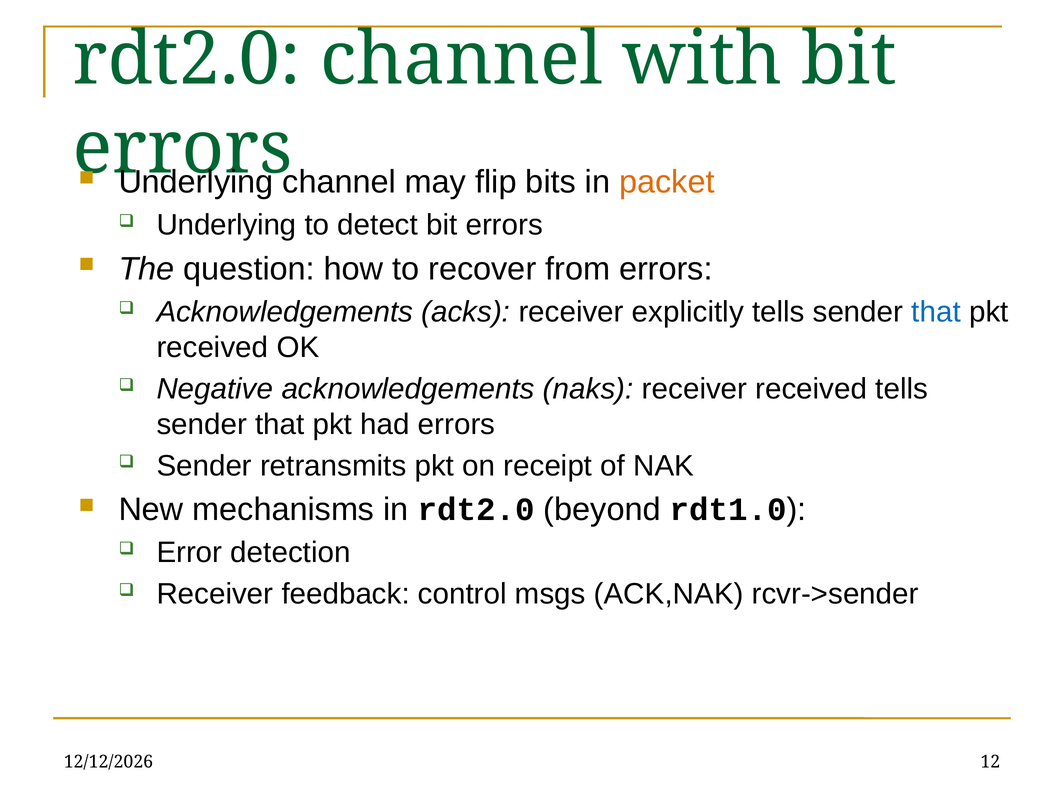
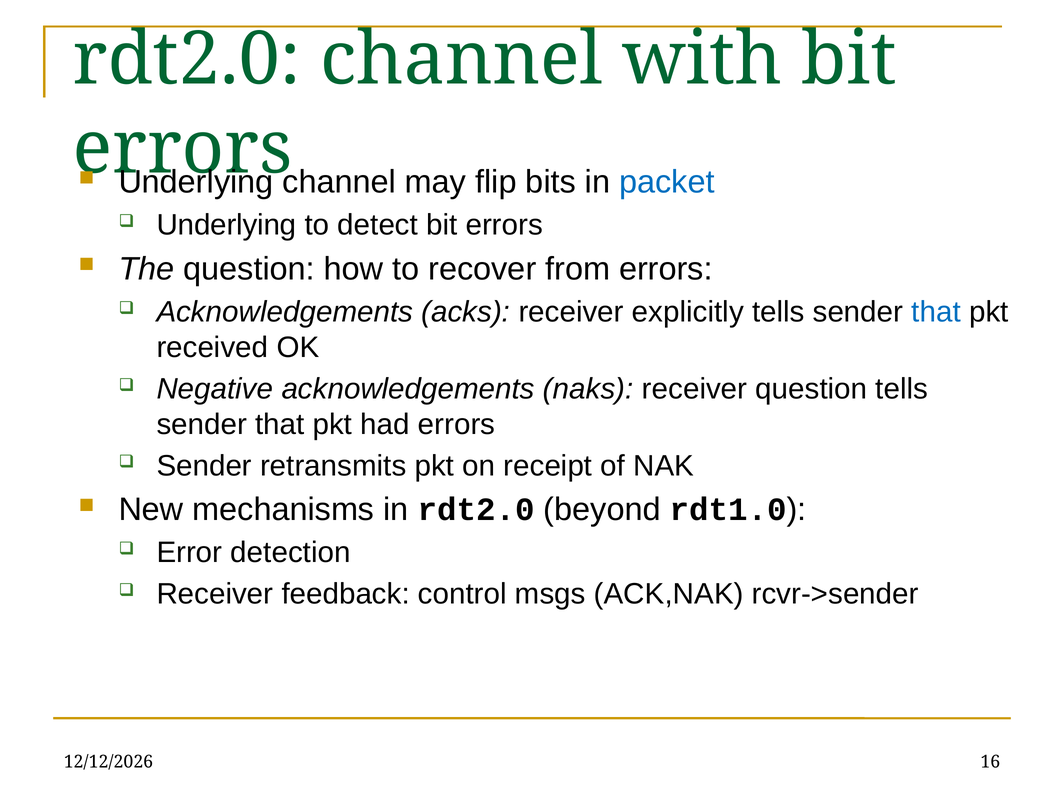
packet colour: orange -> blue (667, 182)
receiver received: received -> question (811, 389)
12: 12 -> 16 (990, 762)
